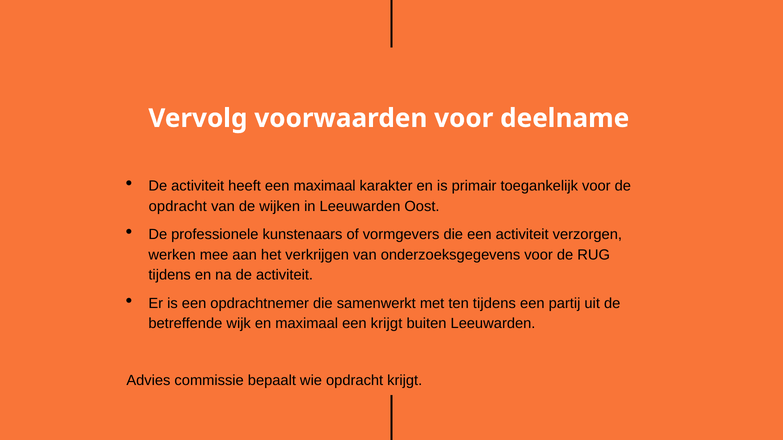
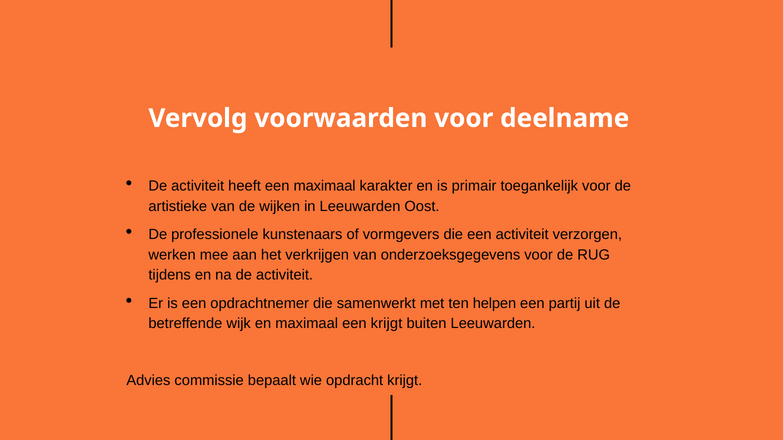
opdracht: opdracht -> artistieke (178, 206)
ten tijdens: tijdens -> helpen (495, 304)
